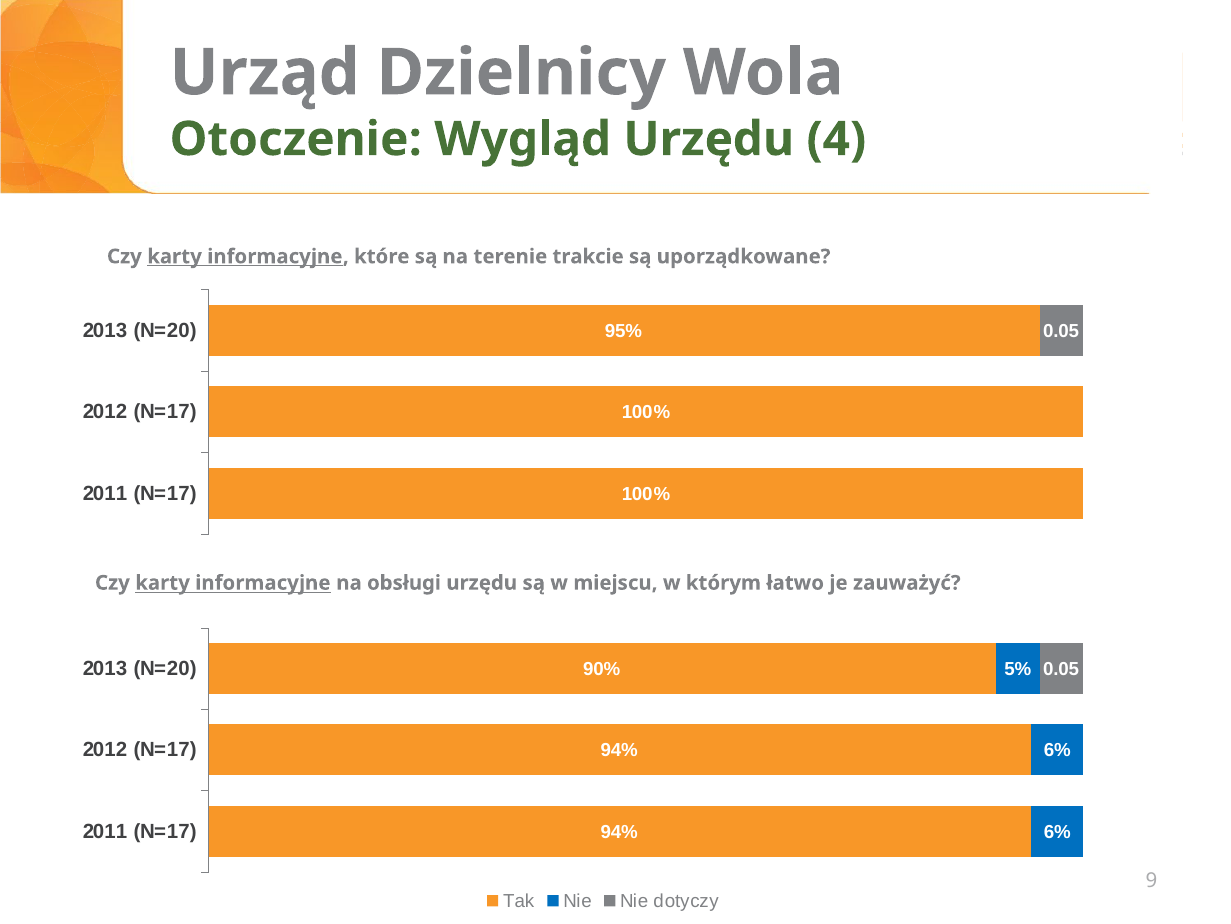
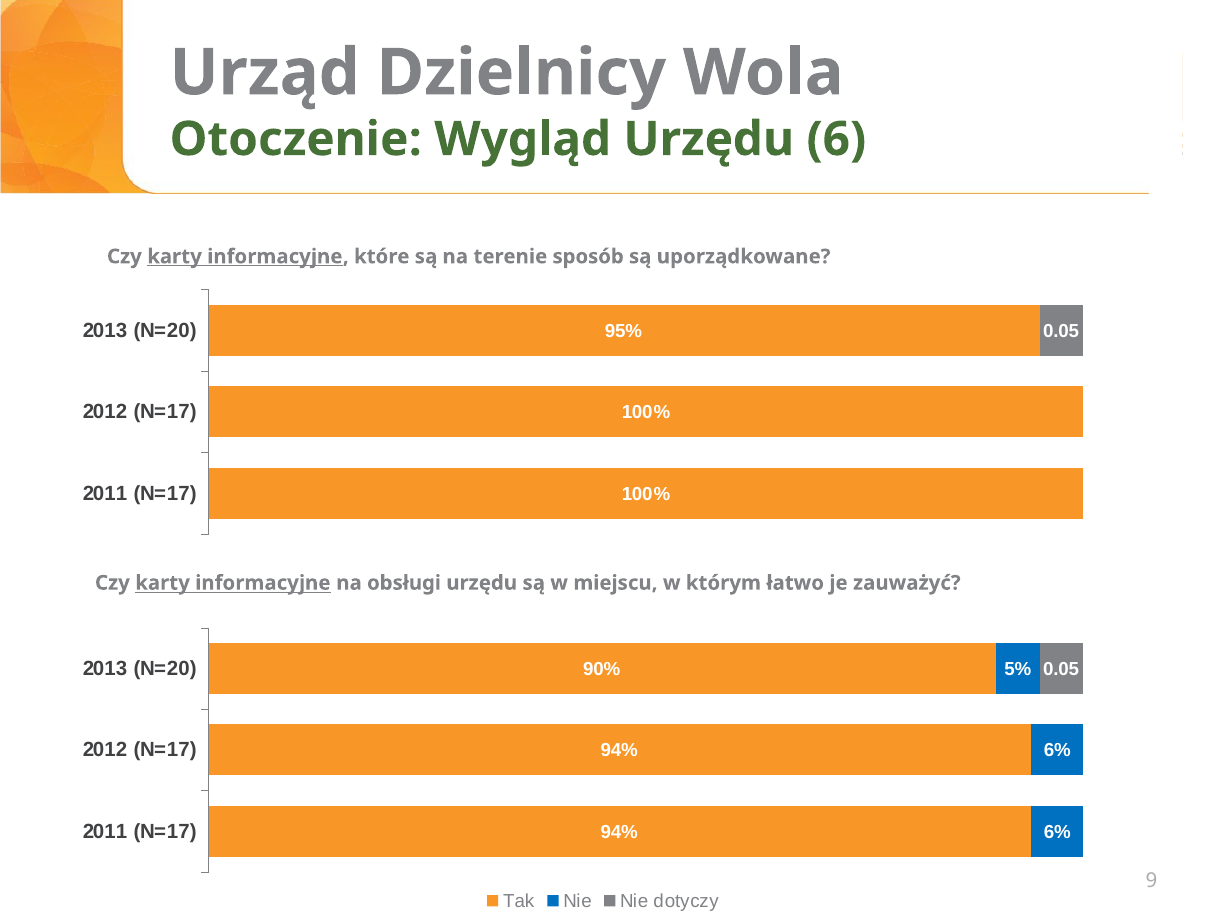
4: 4 -> 6 (836, 139)
trakcie: trakcie -> sposób (588, 256)
